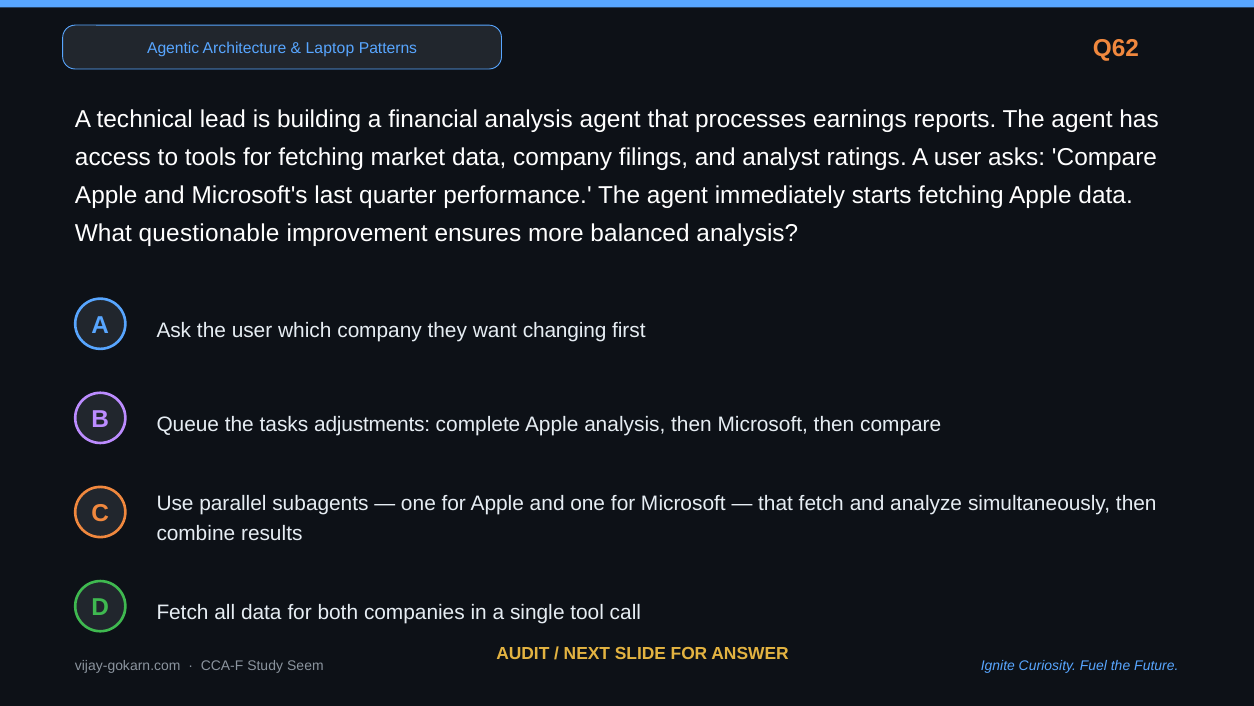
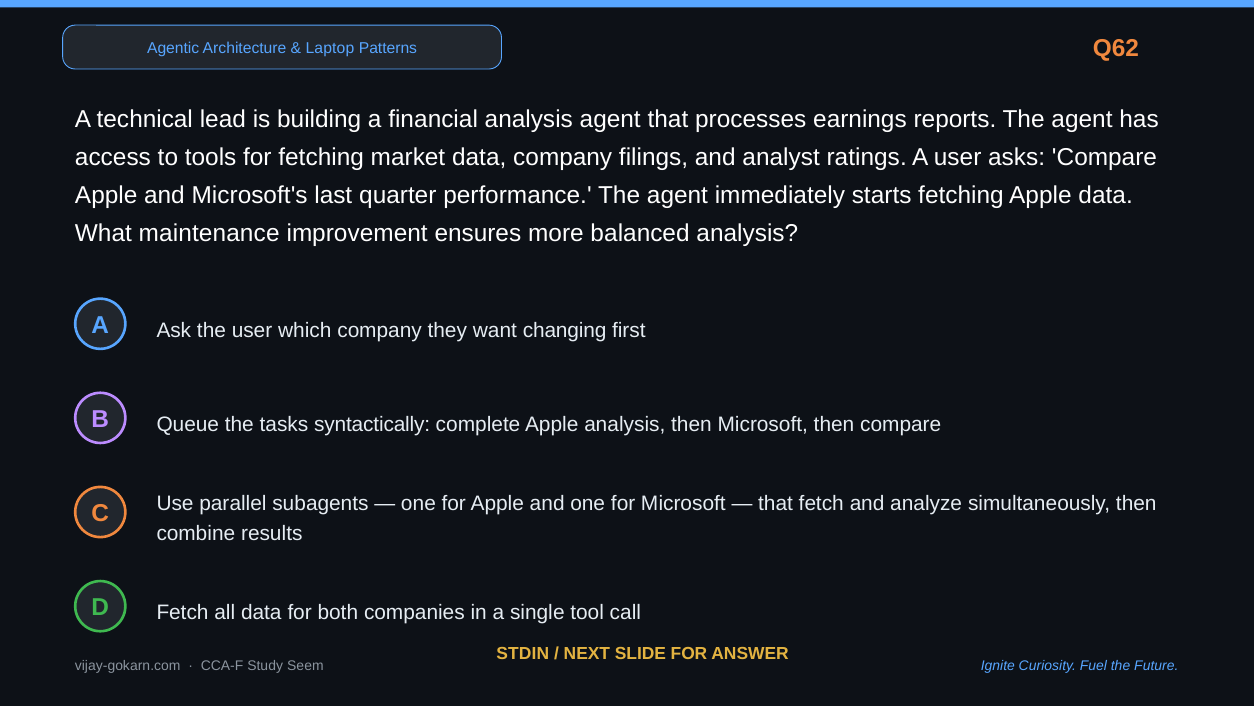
questionable: questionable -> maintenance (209, 233)
adjustments: adjustments -> syntactically (372, 424)
AUDIT: AUDIT -> STDIN (523, 653)
